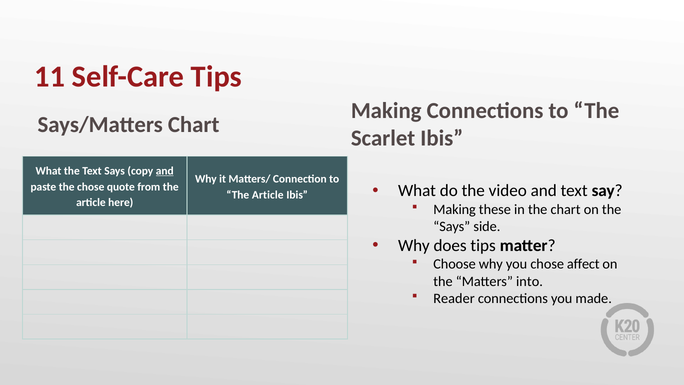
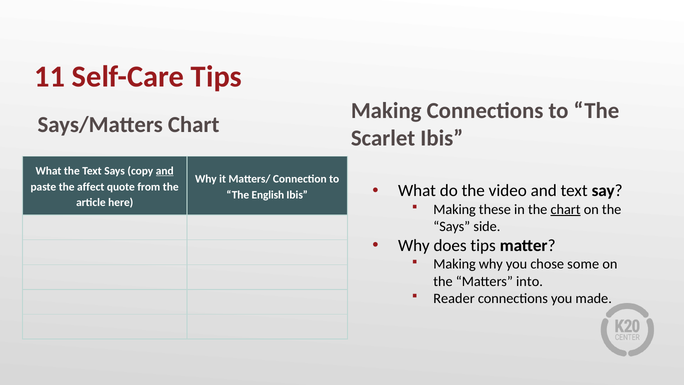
the chose: chose -> affect (91, 187)
Article: Article -> English (268, 195)
chart underline: none -> present (566, 209)
Choose: Choose -> Making (455, 264)
affect: affect -> some (583, 264)
